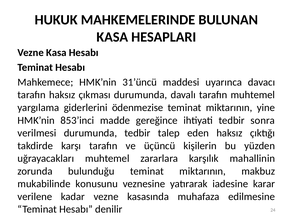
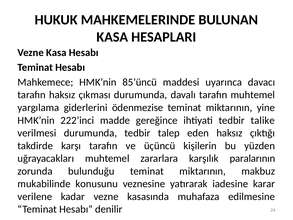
31’üncü: 31’üncü -> 85’üncü (140, 82)
853’inci: 853’inci -> 222’inci (77, 120)
sonra: sonra -> talike (263, 120)
mahallinin: mahallinin -> paralarının (252, 158)
